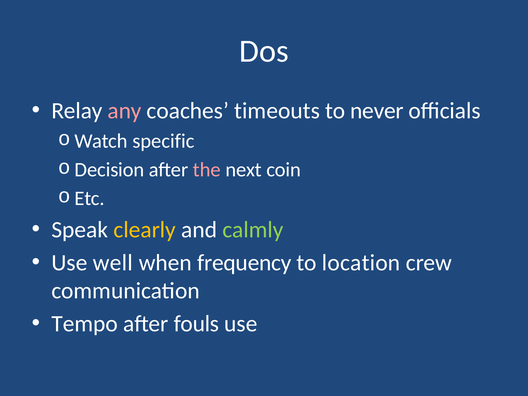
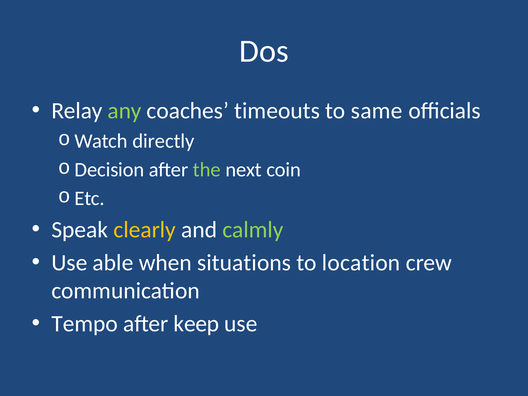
any colour: pink -> light green (125, 111)
never: never -> same (377, 111)
specific: specific -> directly (163, 141)
the colour: pink -> light green (207, 170)
well: well -> able (113, 263)
frequency: frequency -> situations (244, 263)
fouls: fouls -> keep (196, 324)
